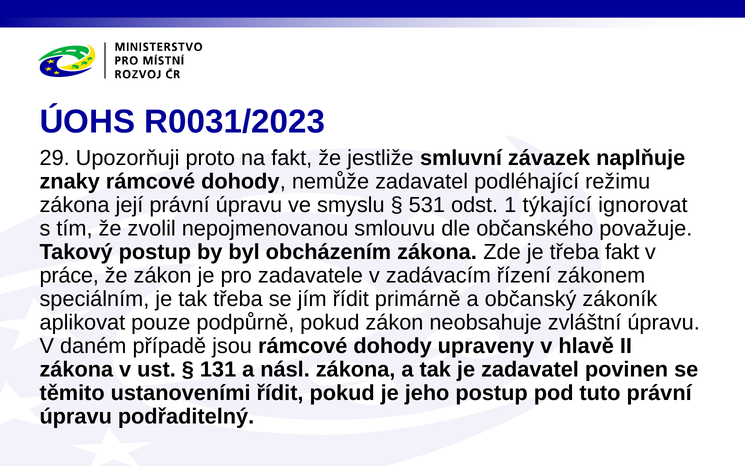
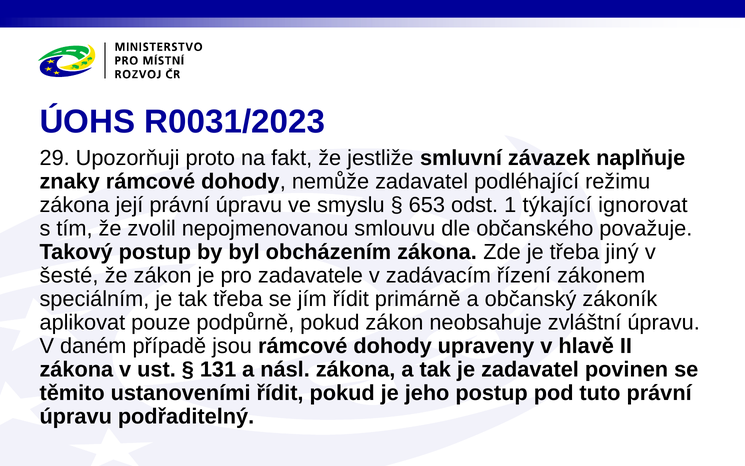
531: 531 -> 653 (427, 205)
třeba fakt: fakt -> jiný (622, 252)
práce: práce -> šesté (69, 275)
